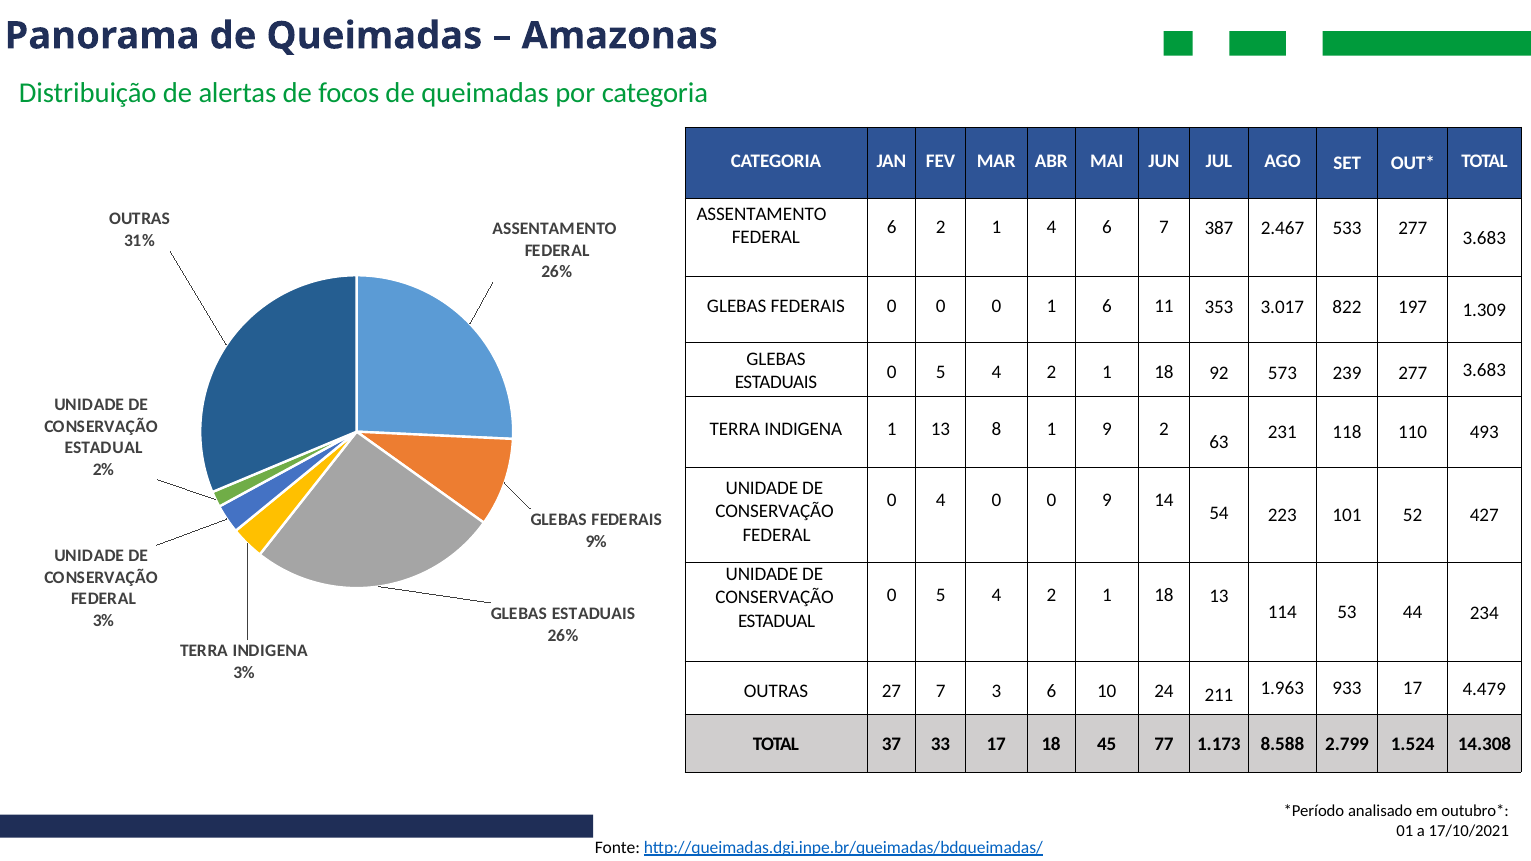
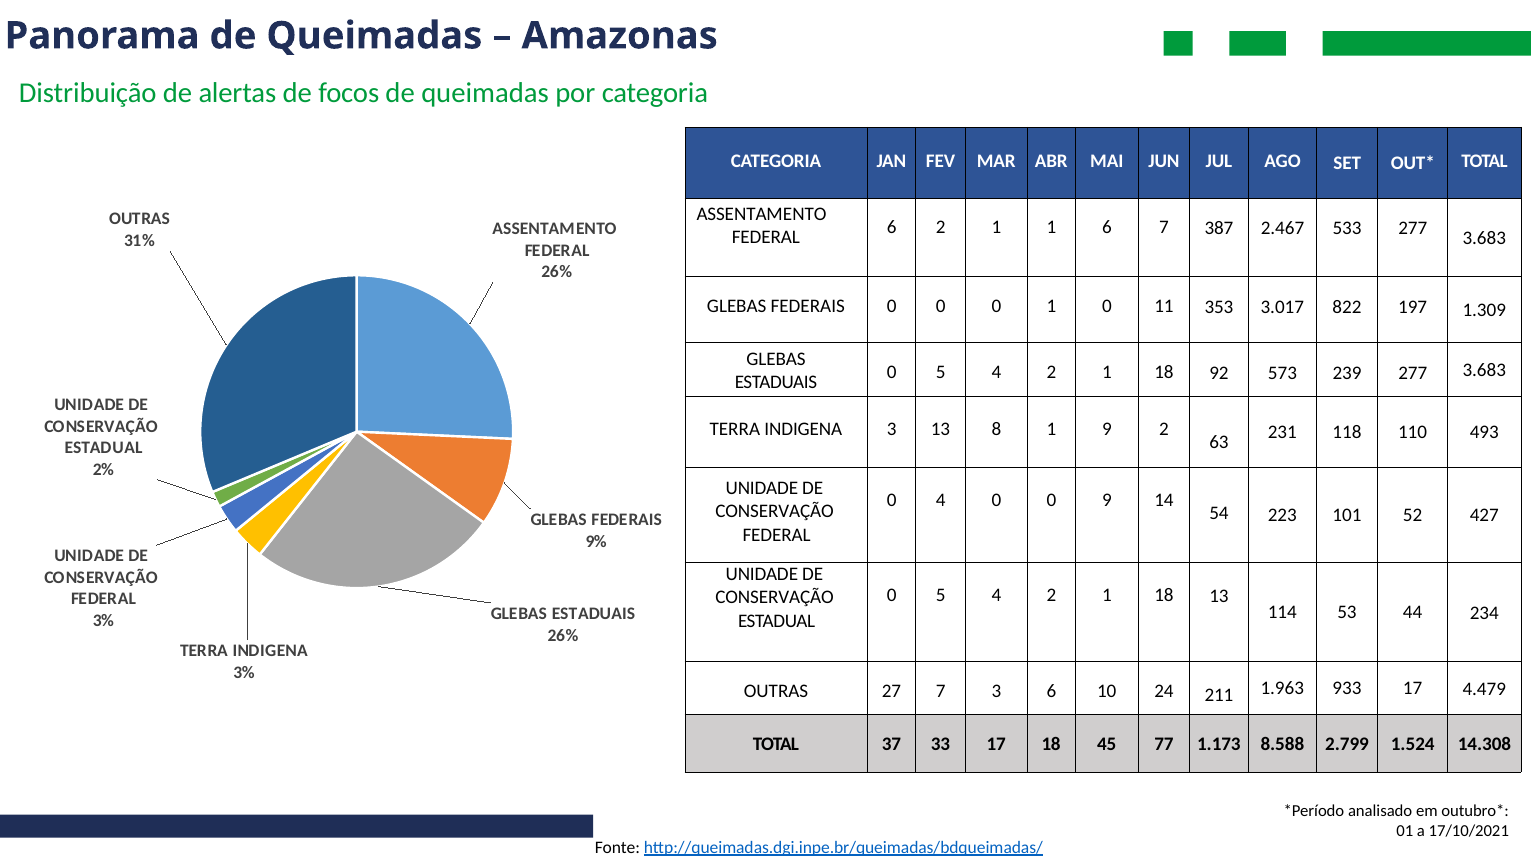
1 4: 4 -> 1 (1051, 228)
1 6: 6 -> 0 (1107, 306)
INDIGENA 1: 1 -> 3 (892, 430)
